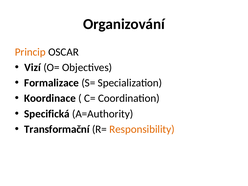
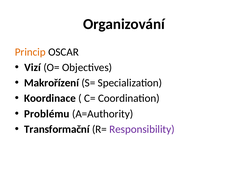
Formalizace: Formalizace -> Makrořízení (52, 83)
Specifická: Specifická -> Problému (47, 114)
Responsibility colour: orange -> purple (142, 129)
